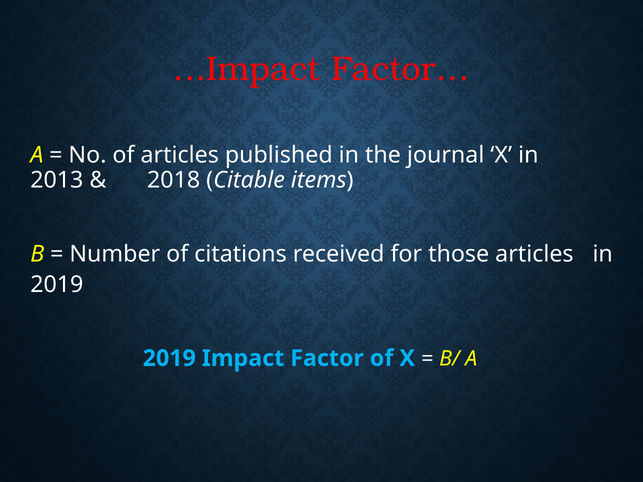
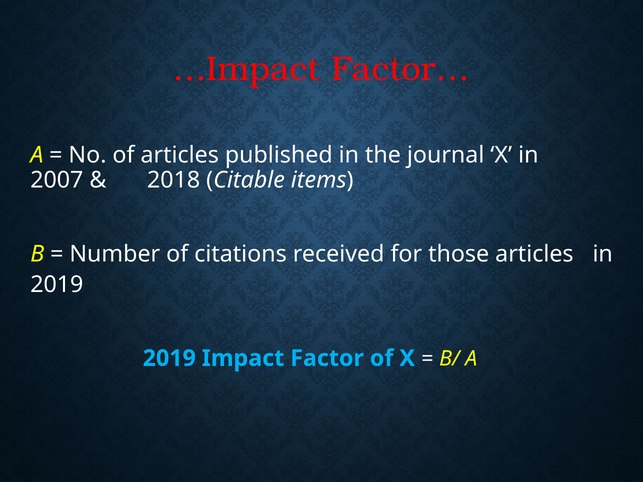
2013: 2013 -> 2007 (57, 180)
